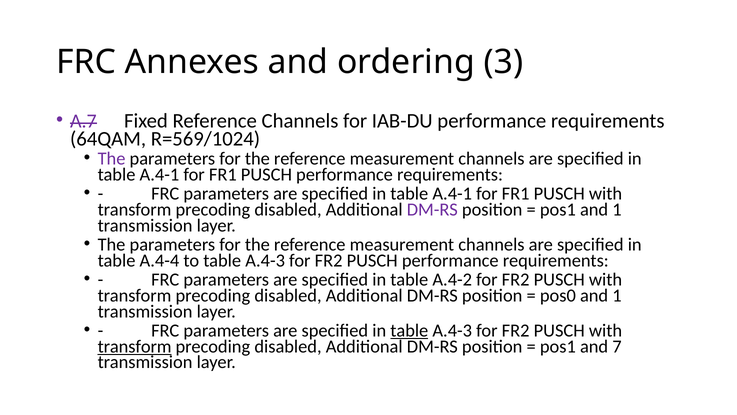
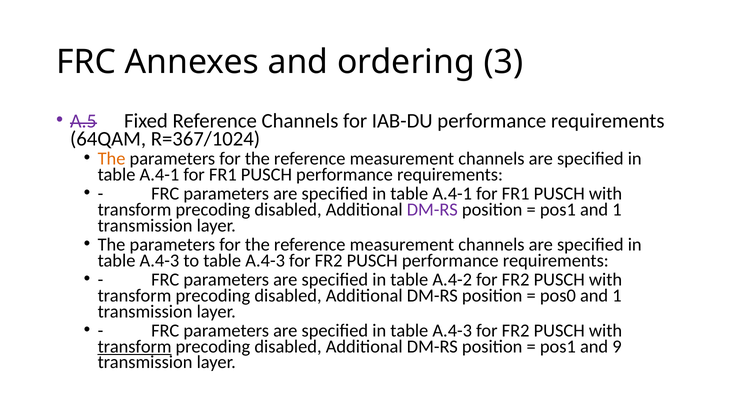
A.7: A.7 -> A.5 (83, 121)
R=569/1024: R=569/1024 -> R=367/1024 (205, 139)
The colour: purple -> orange (112, 159)
A.4-4: A.4-4 -> A.4-3 (159, 260)
table underline: present -> none (409, 330)
7: 7 -> 9 (617, 346)
